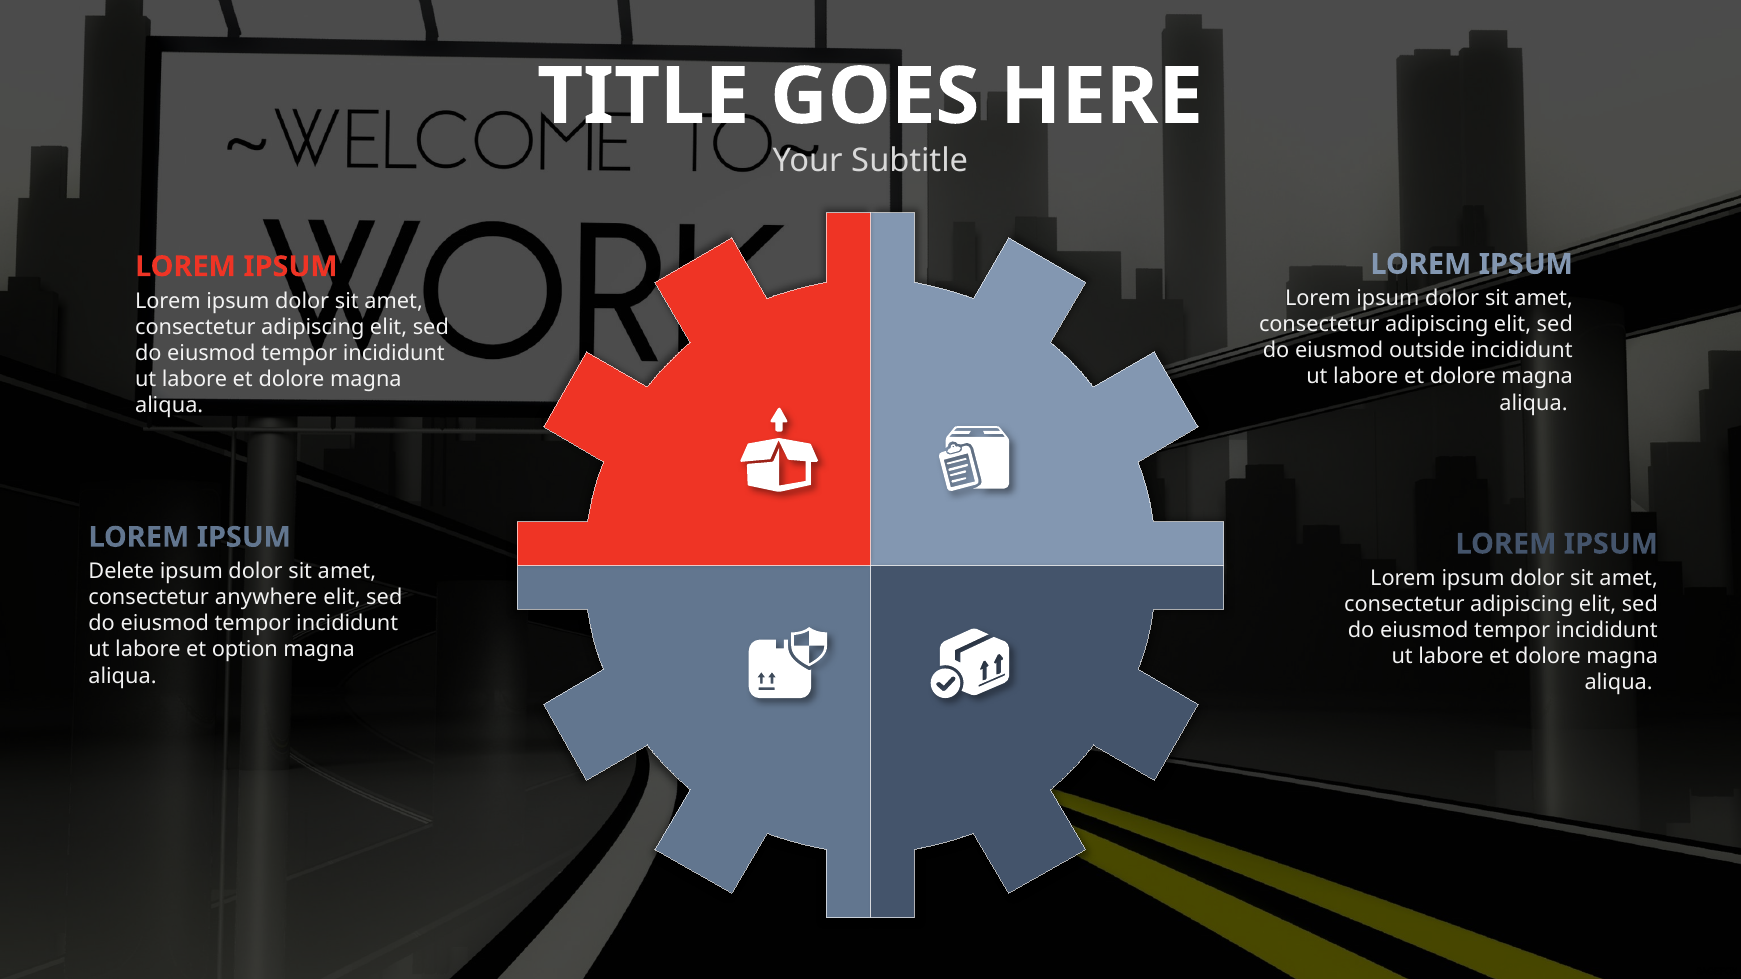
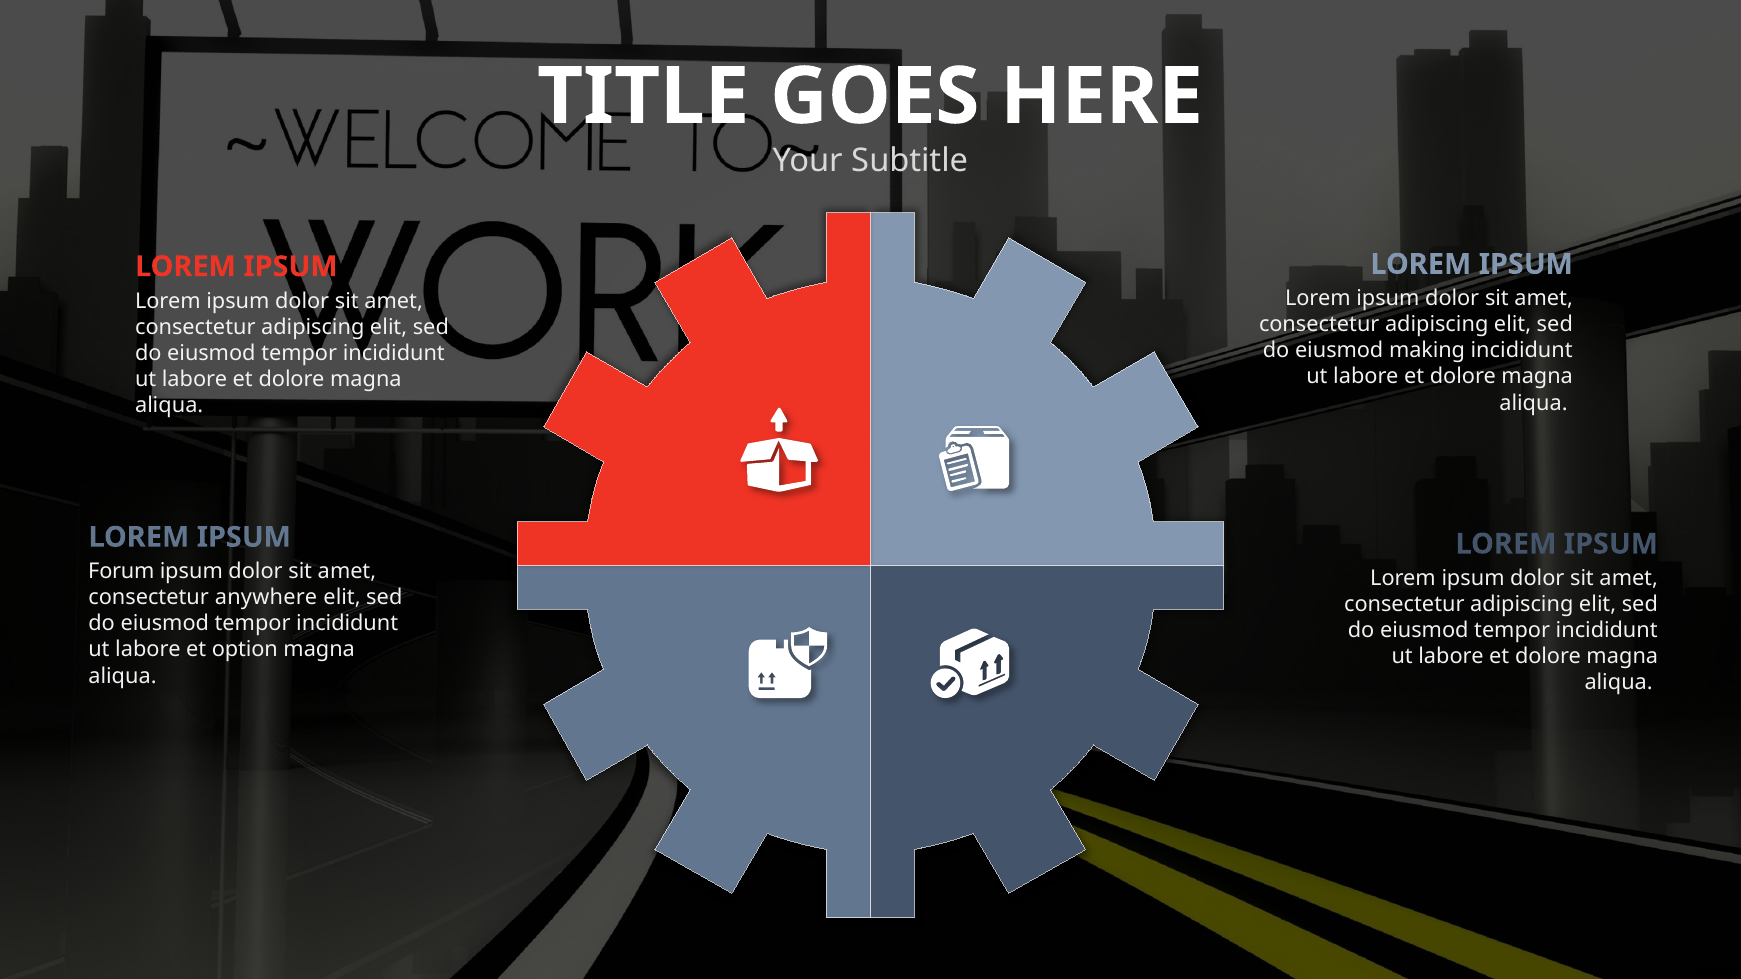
outside: outside -> making (1427, 351)
Delete: Delete -> Forum (121, 572)
